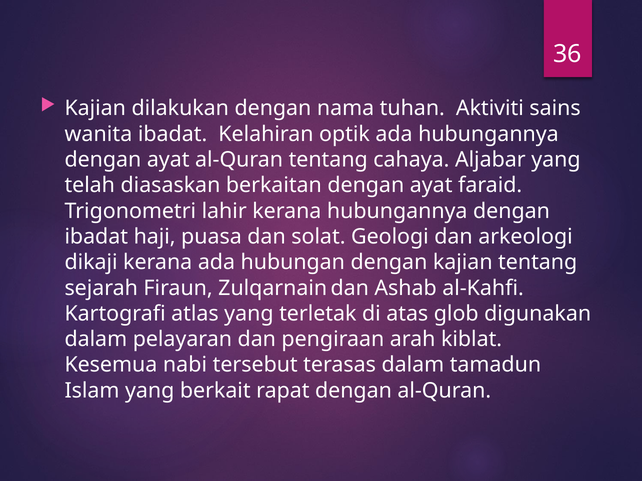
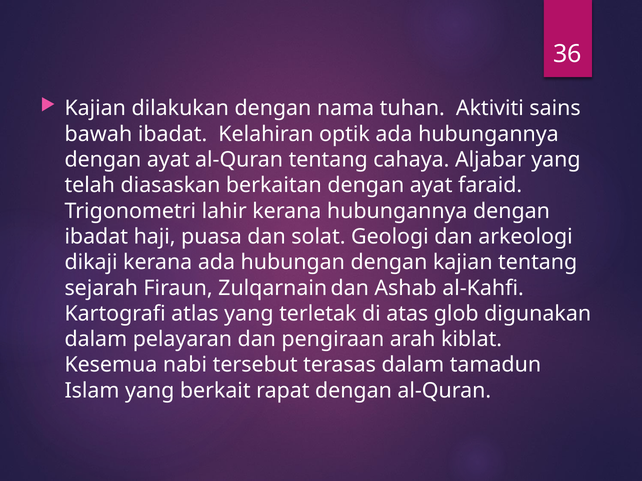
wanita: wanita -> bawah (98, 134)
